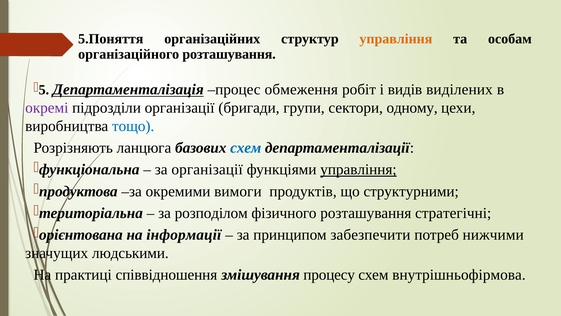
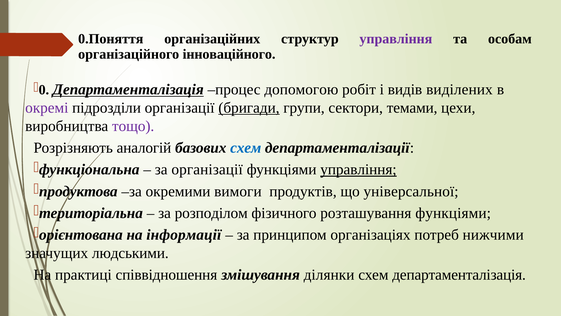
5.Поняття: 5.Поняття -> 0.Поняття (111, 39)
управління colour: orange -> purple (396, 39)
організаційного розташування: розташування -> інноваційного (229, 54)
5: 5 -> 0 (44, 90)
обмеження: обмеження -> допомогою (301, 89)
бригади underline: none -> present (249, 108)
одному: одному -> темами (412, 108)
тощо colour: blue -> purple (133, 126)
ланцюга: ланцюга -> аналогій (144, 148)
структурними: структурними -> універсальної (411, 191)
розташування стратегічні: стратегічні -> функціями (453, 213)
забезпечити: забезпечити -> організаціях (371, 235)
процесу: процесу -> ділянки (329, 274)
схем внутрішньофірмова: внутрішньофірмова -> департаменталізація (459, 274)
